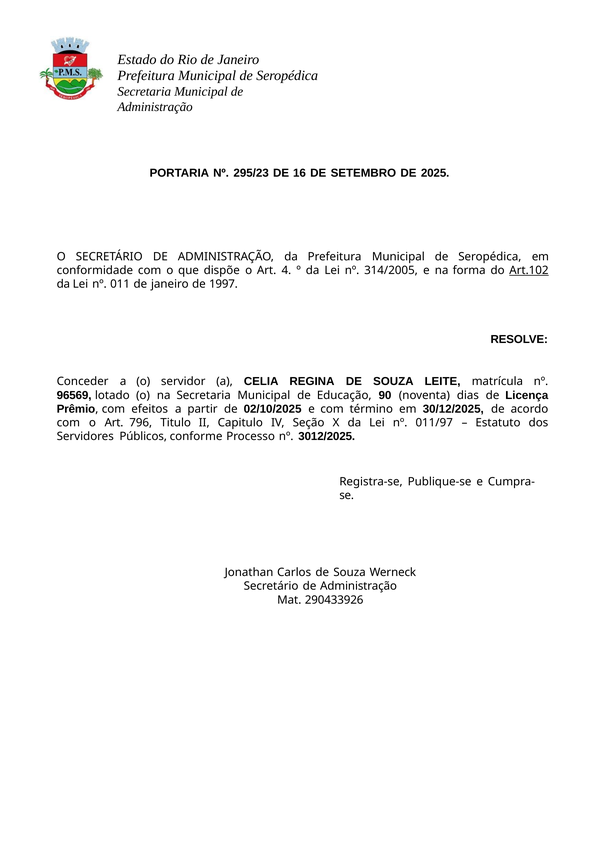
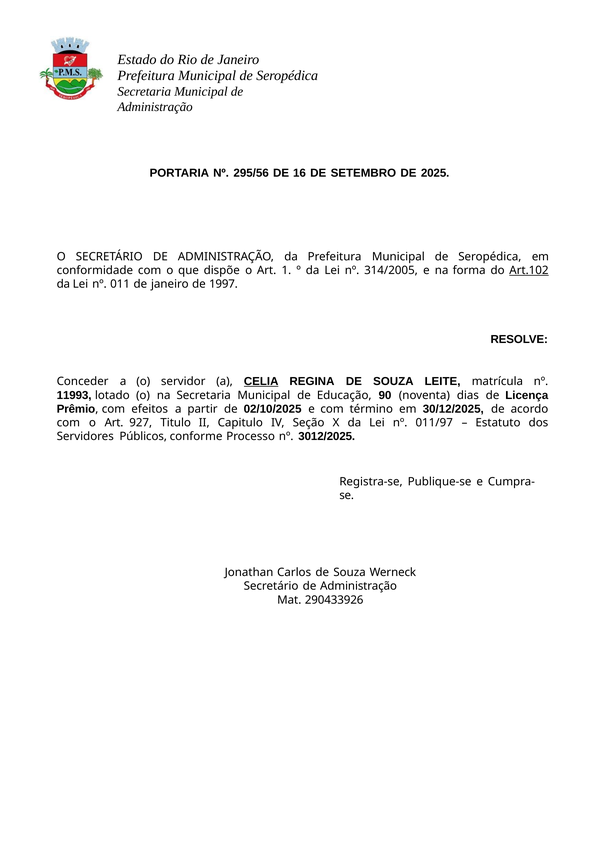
295/23: 295/23 -> 295/56 (251, 173)
4: 4 -> 1 (286, 271)
CELIA underline: none -> present (261, 382)
96569: 96569 -> 11993 (74, 395)
796: 796 -> 927 (141, 423)
